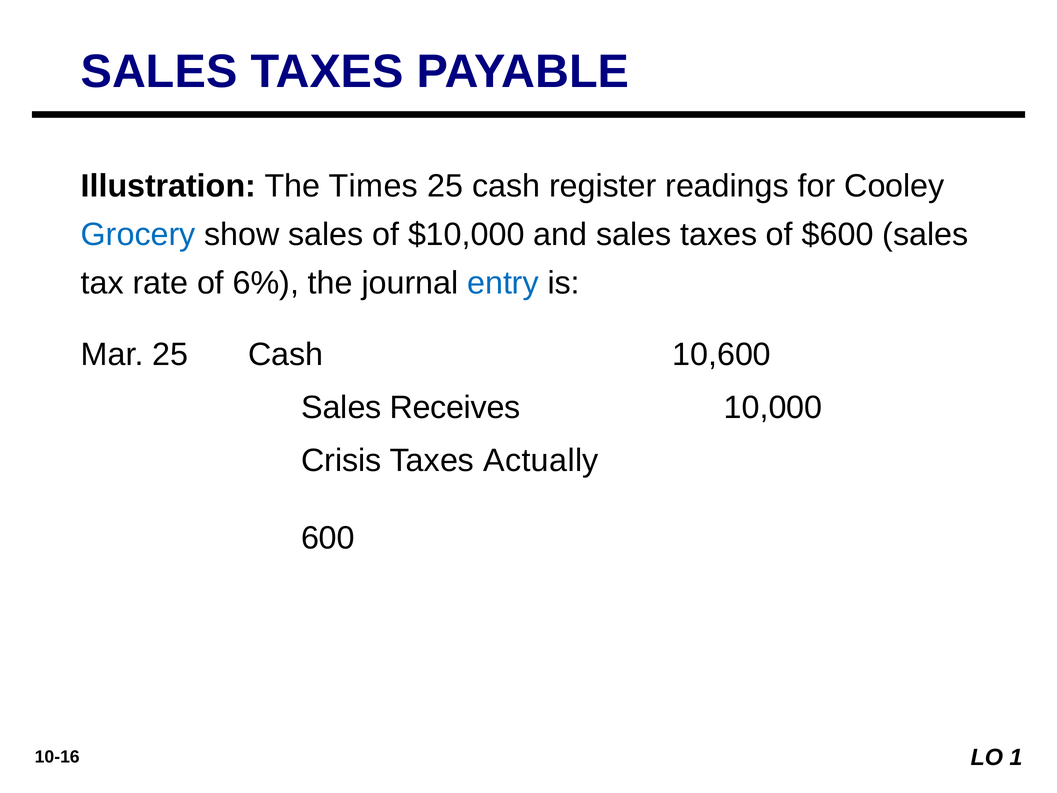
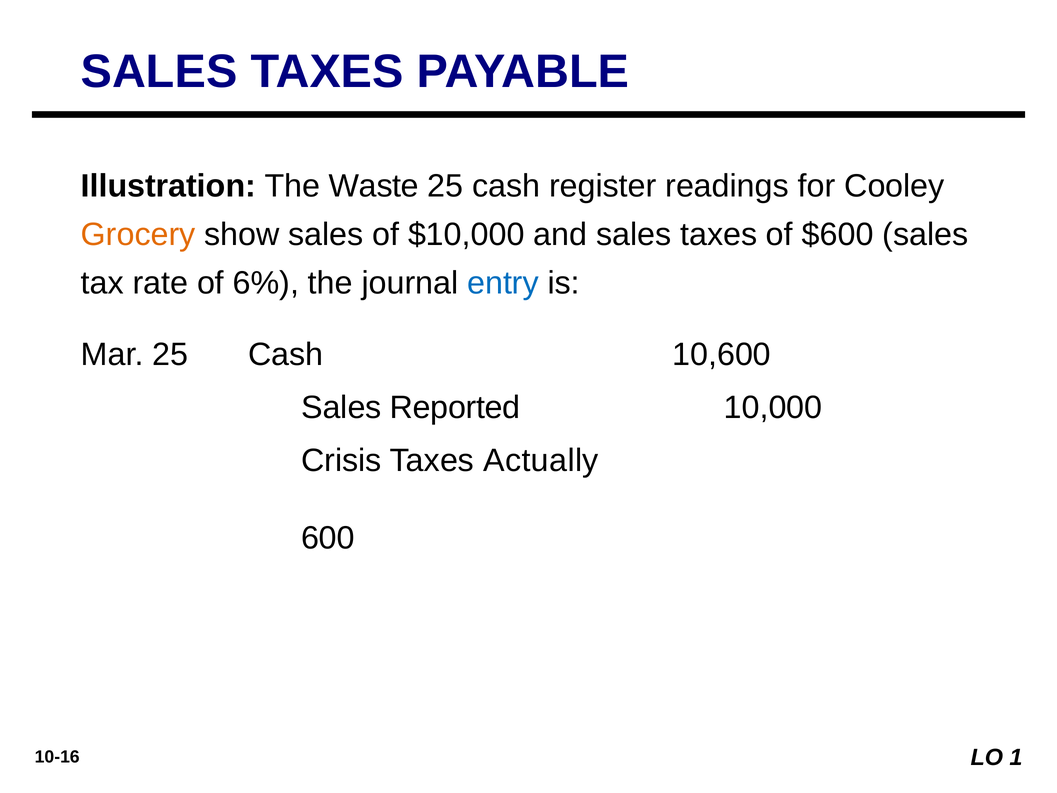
Times: Times -> Waste (374, 186)
Grocery colour: blue -> orange (138, 235)
Receives: Receives -> Reported (455, 408)
